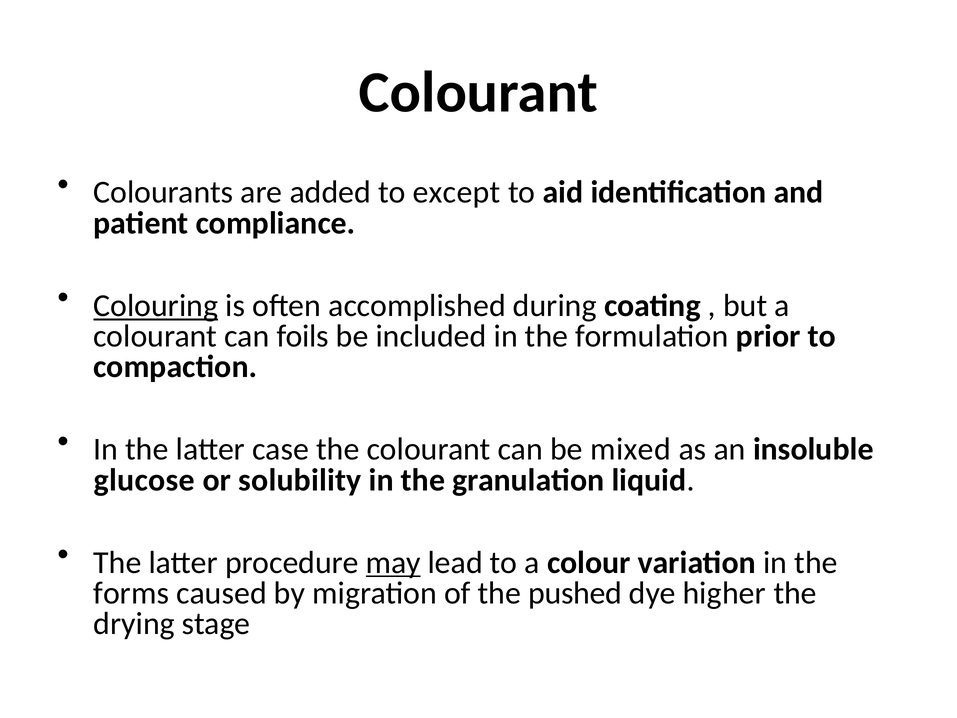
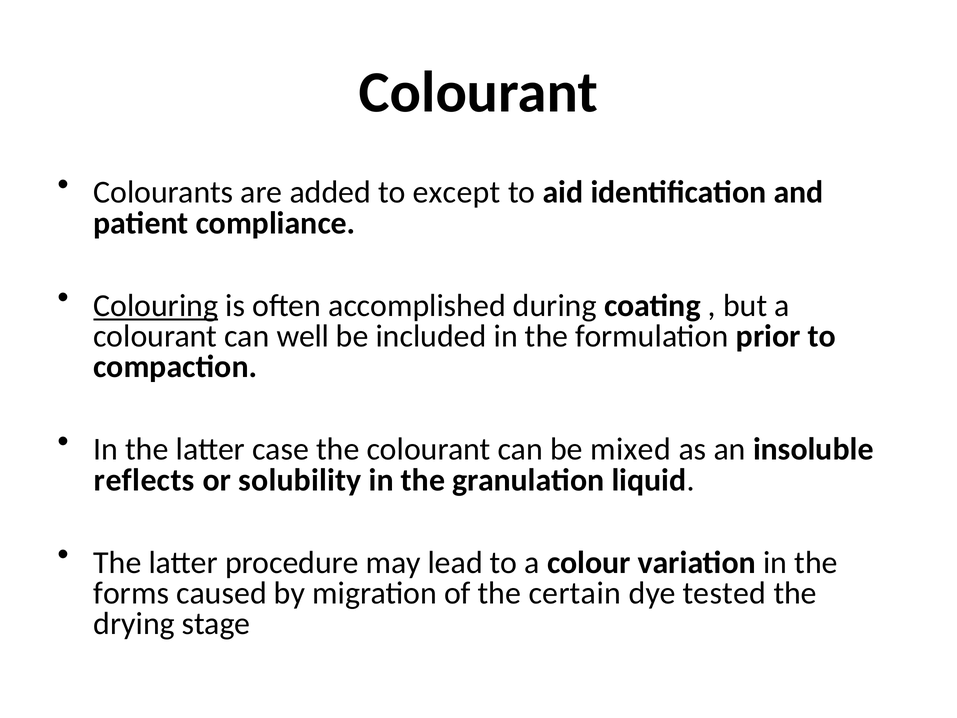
foils: foils -> well (303, 336)
glucose: glucose -> reflects (144, 480)
may underline: present -> none (393, 562)
pushed: pushed -> certain (575, 593)
higher: higher -> tested (724, 593)
